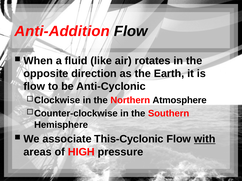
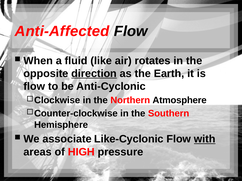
Anti-Addition: Anti-Addition -> Anti-Affected (62, 31)
direction underline: none -> present (94, 74)
This-Cyclonic: This-Cyclonic -> Like-Cyclonic (129, 139)
